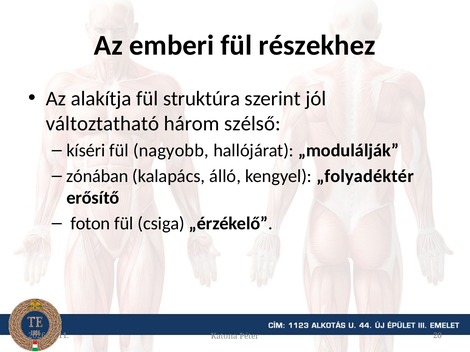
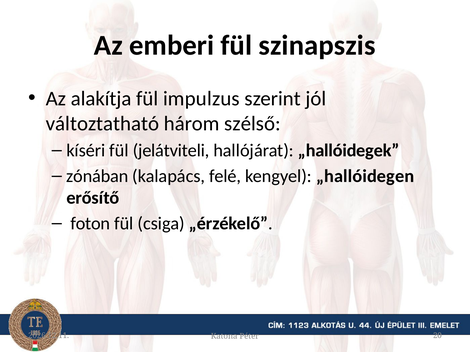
részekhez: részekhez -> szinapszis (317, 45)
struktúra: struktúra -> impulzus (201, 99)
nagyobb: nagyobb -> jelátviteli (171, 151)
„modulálják: „modulálják -> „hallóidegek (349, 151)
álló: álló -> felé (225, 176)
„folyadéktér: „folyadéktér -> „hallóidegen (365, 176)
